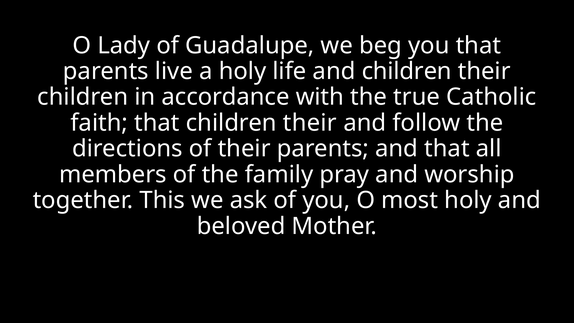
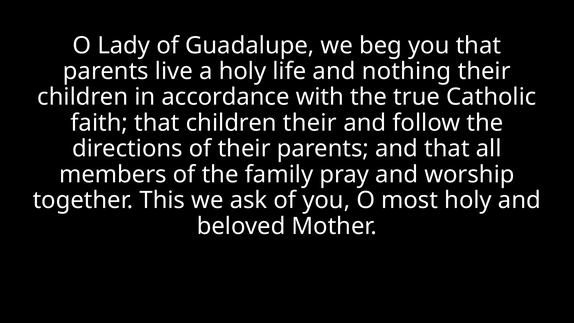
and children: children -> nothing (407, 71)
